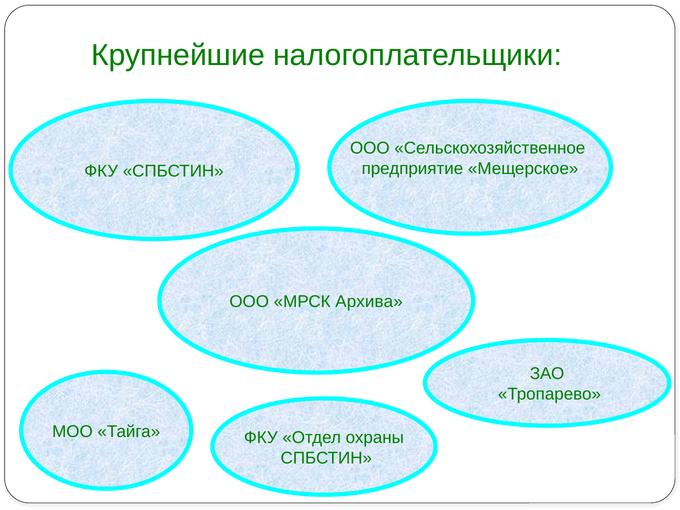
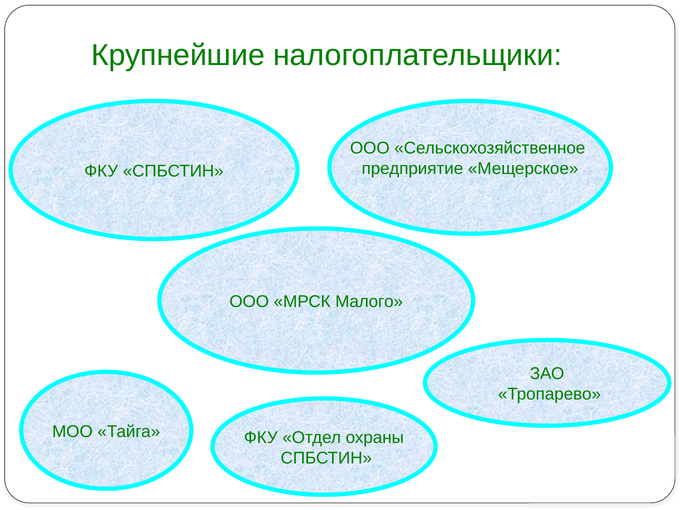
Архива: Архива -> Малого (369, 302)
